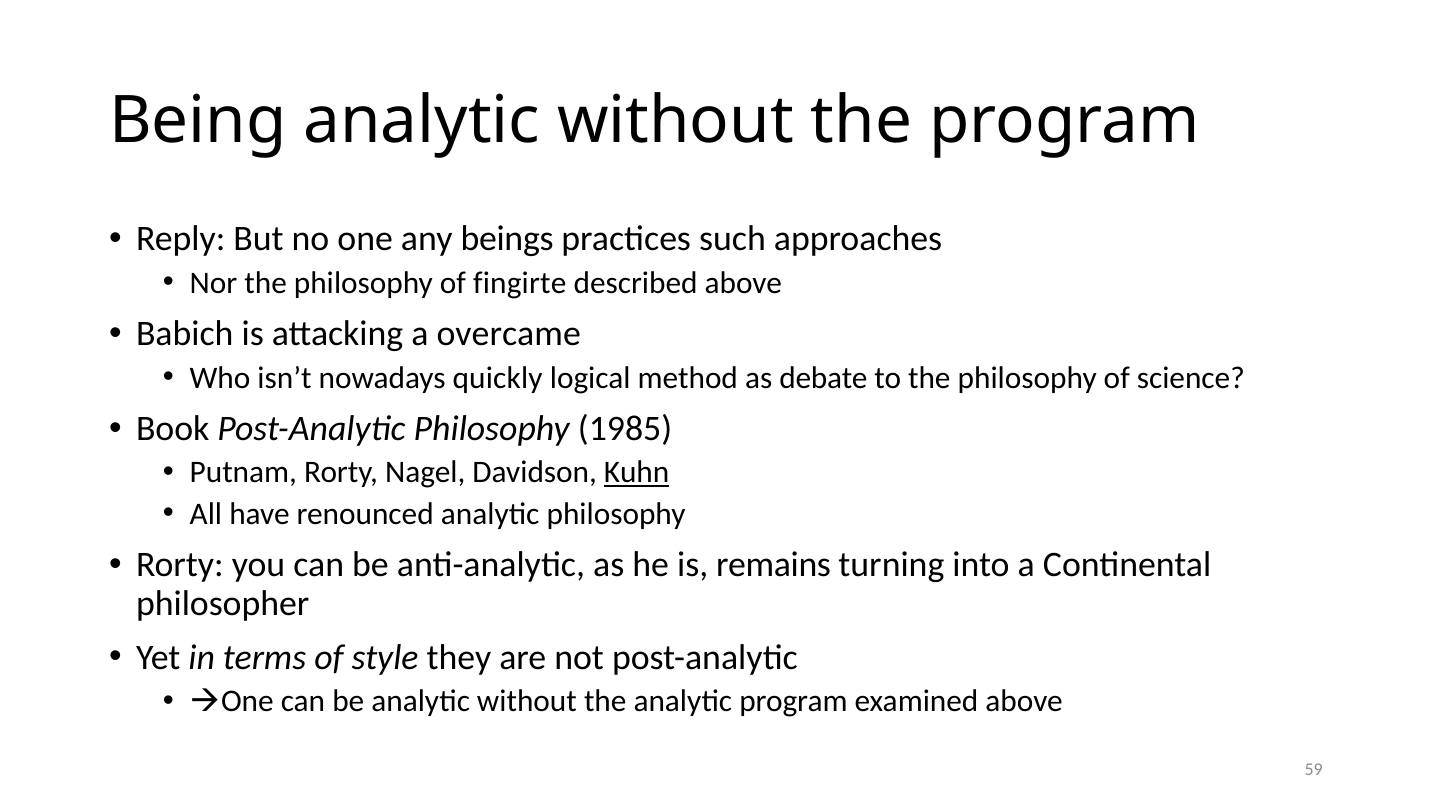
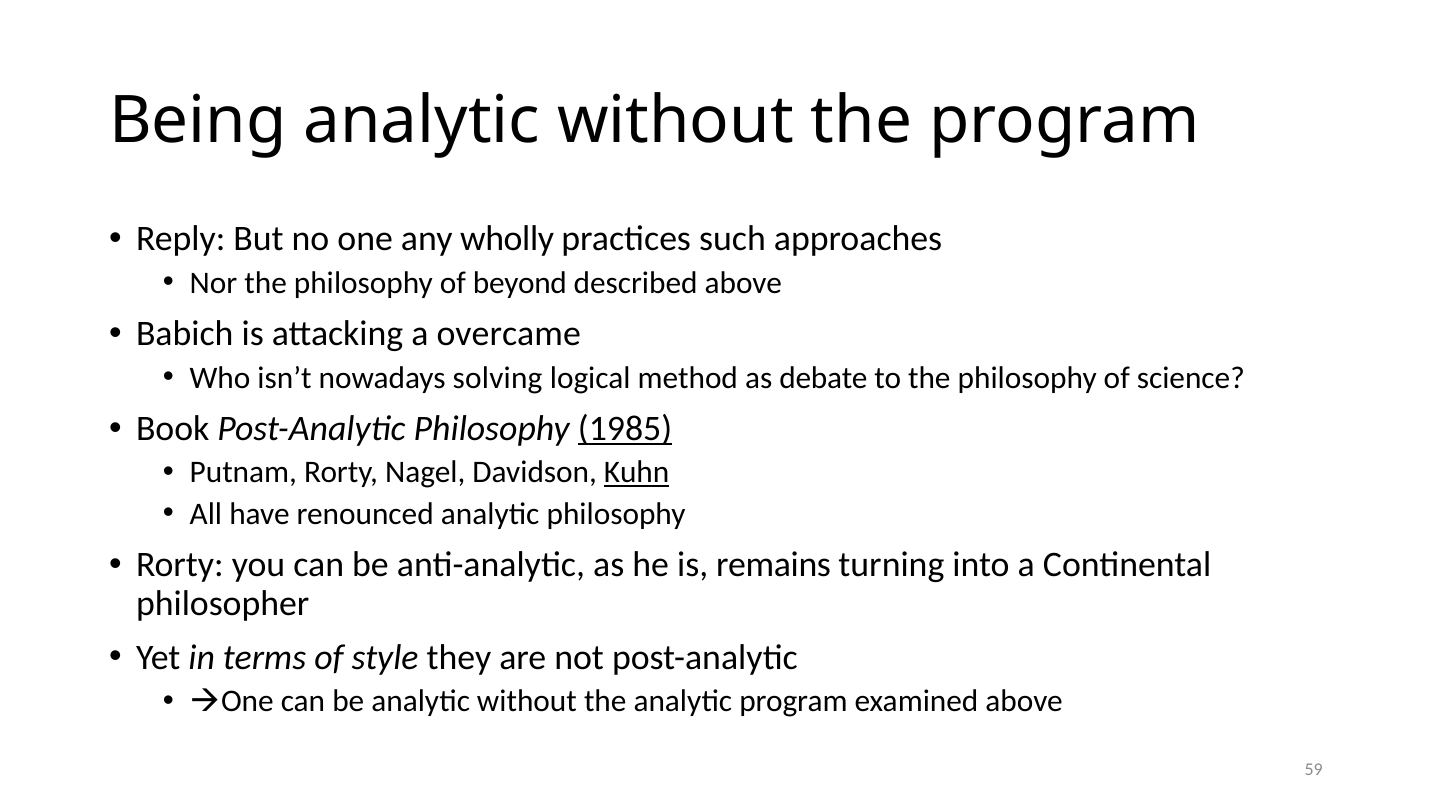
beings: beings -> wholly (507, 239)
fingirte: fingirte -> beyond (520, 283)
quickly: quickly -> solving (498, 377)
1985 underline: none -> present (625, 429)
